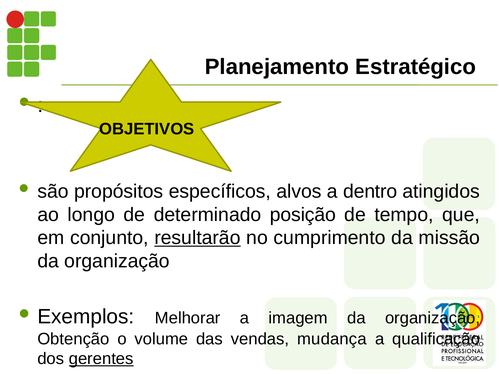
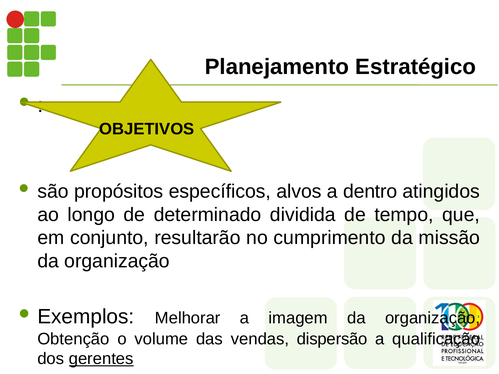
posição: posição -> dividida (303, 215)
resultarão underline: present -> none (197, 238)
mudança: mudança -> dispersão (332, 339)
